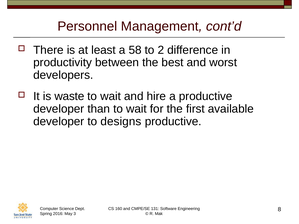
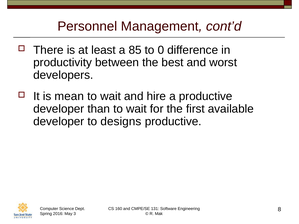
58: 58 -> 85 (135, 50)
2: 2 -> 0 (161, 50)
waste: waste -> mean (69, 96)
